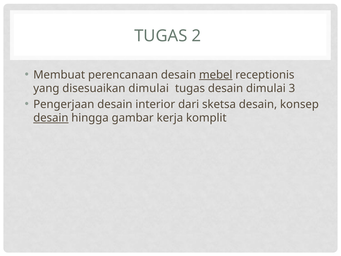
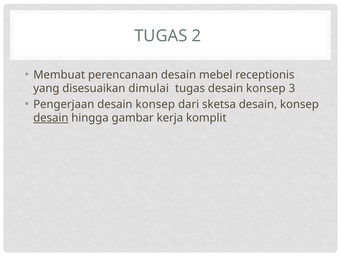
mebel underline: present -> none (216, 75)
tugas desain dimulai: dimulai -> konsep (266, 88)
Pengerjaan desain interior: interior -> konsep (155, 104)
